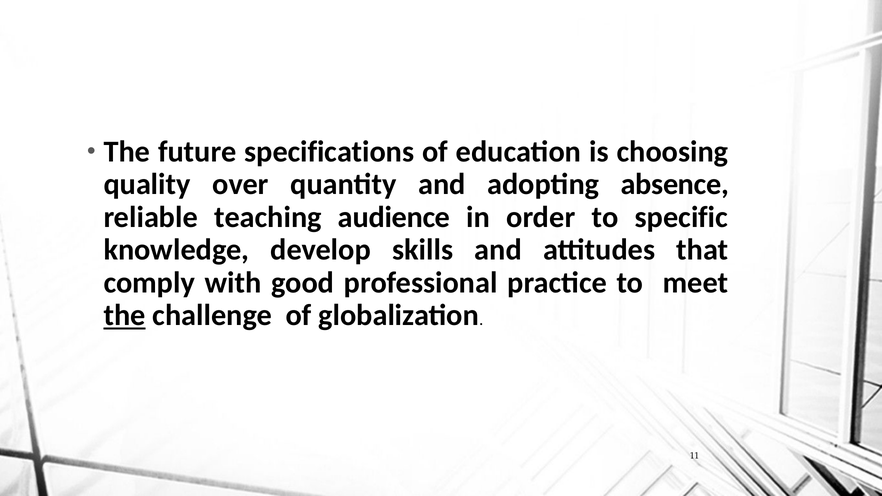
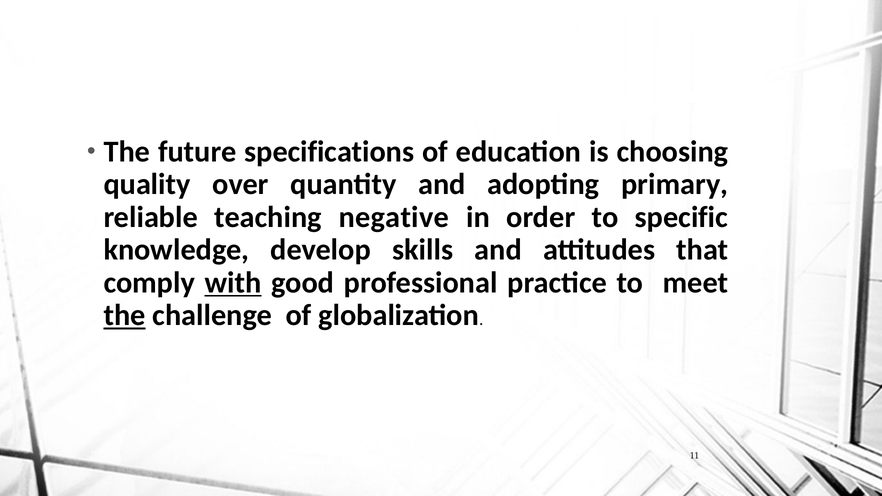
absence: absence -> primary (675, 185)
audience: audience -> negative (394, 217)
with underline: none -> present (233, 283)
